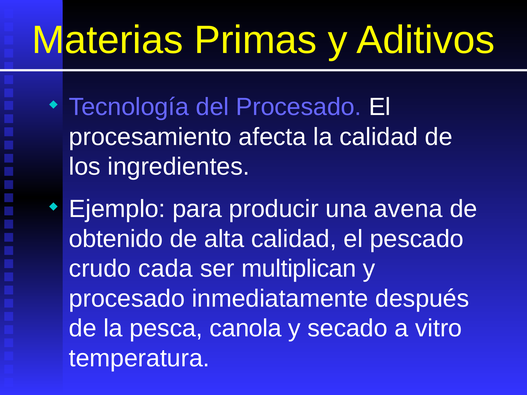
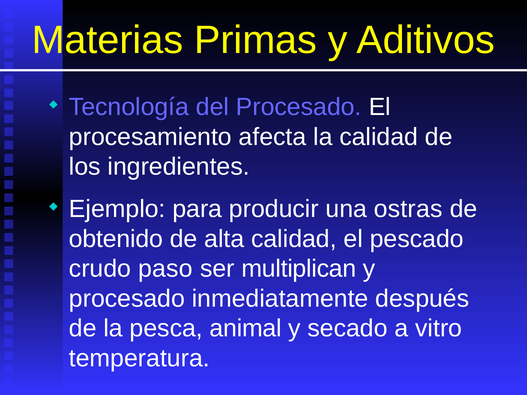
avena: avena -> ostras (408, 209)
cada: cada -> paso (165, 269)
canola: canola -> animal (246, 329)
